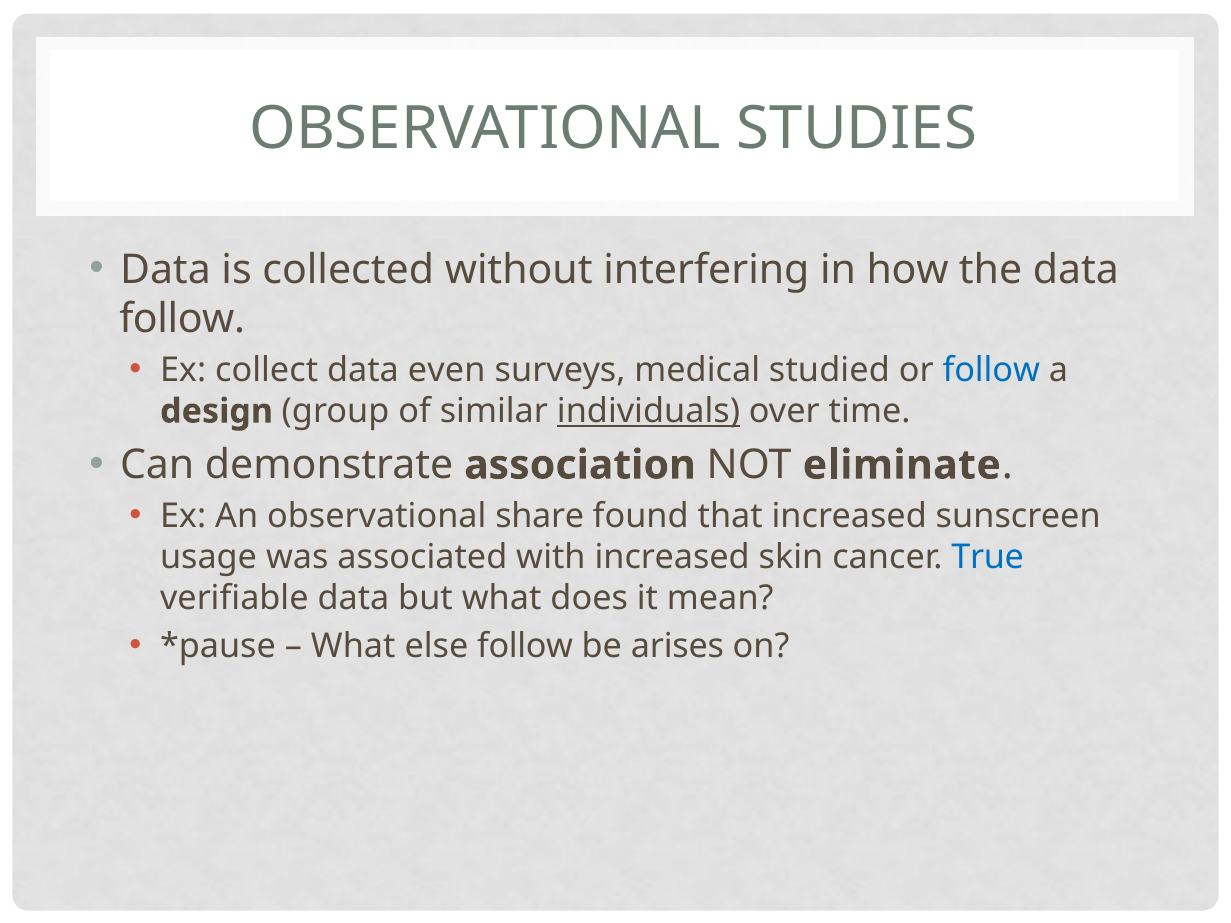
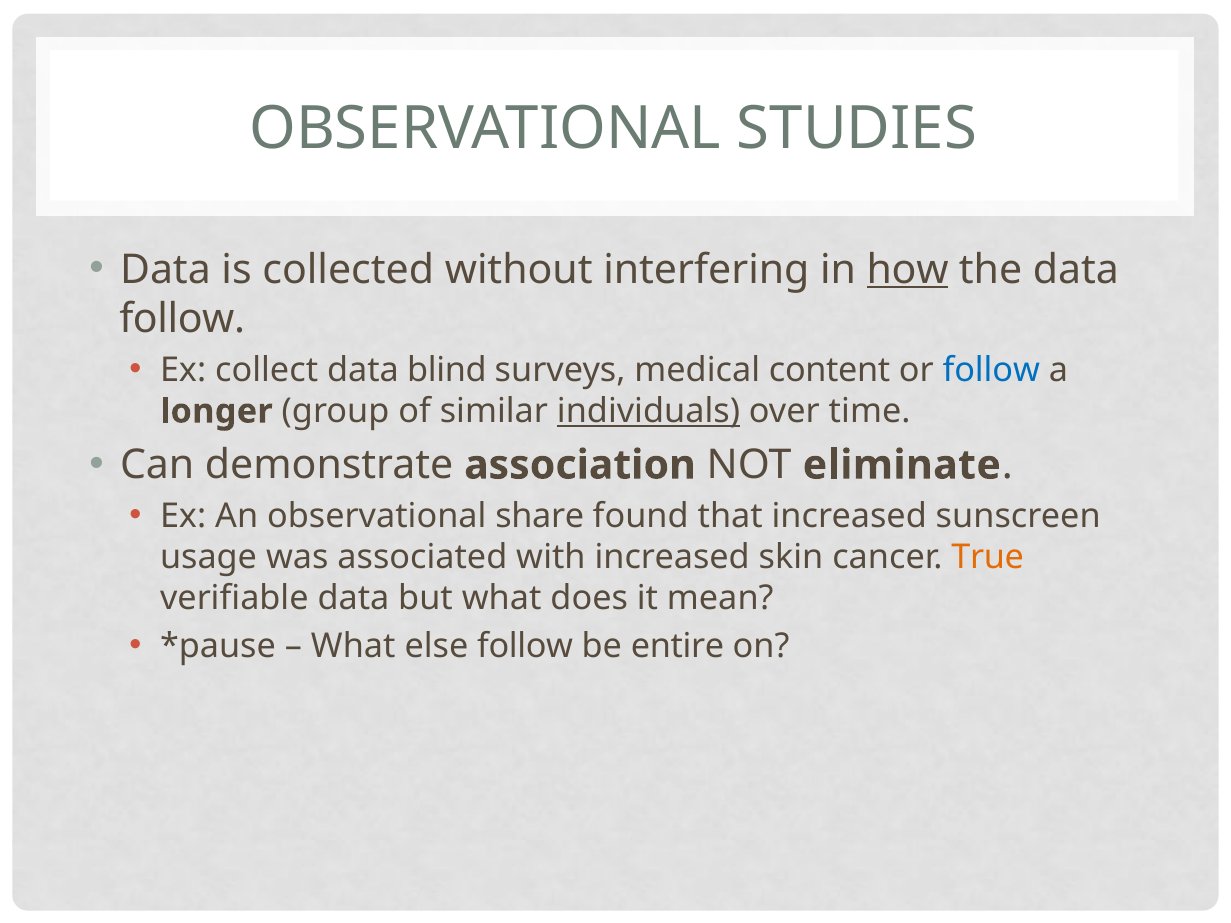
how underline: none -> present (908, 270)
even: even -> blind (447, 370)
studied: studied -> content (830, 370)
design: design -> longer (216, 411)
True colour: blue -> orange (988, 558)
arises: arises -> entire (678, 647)
